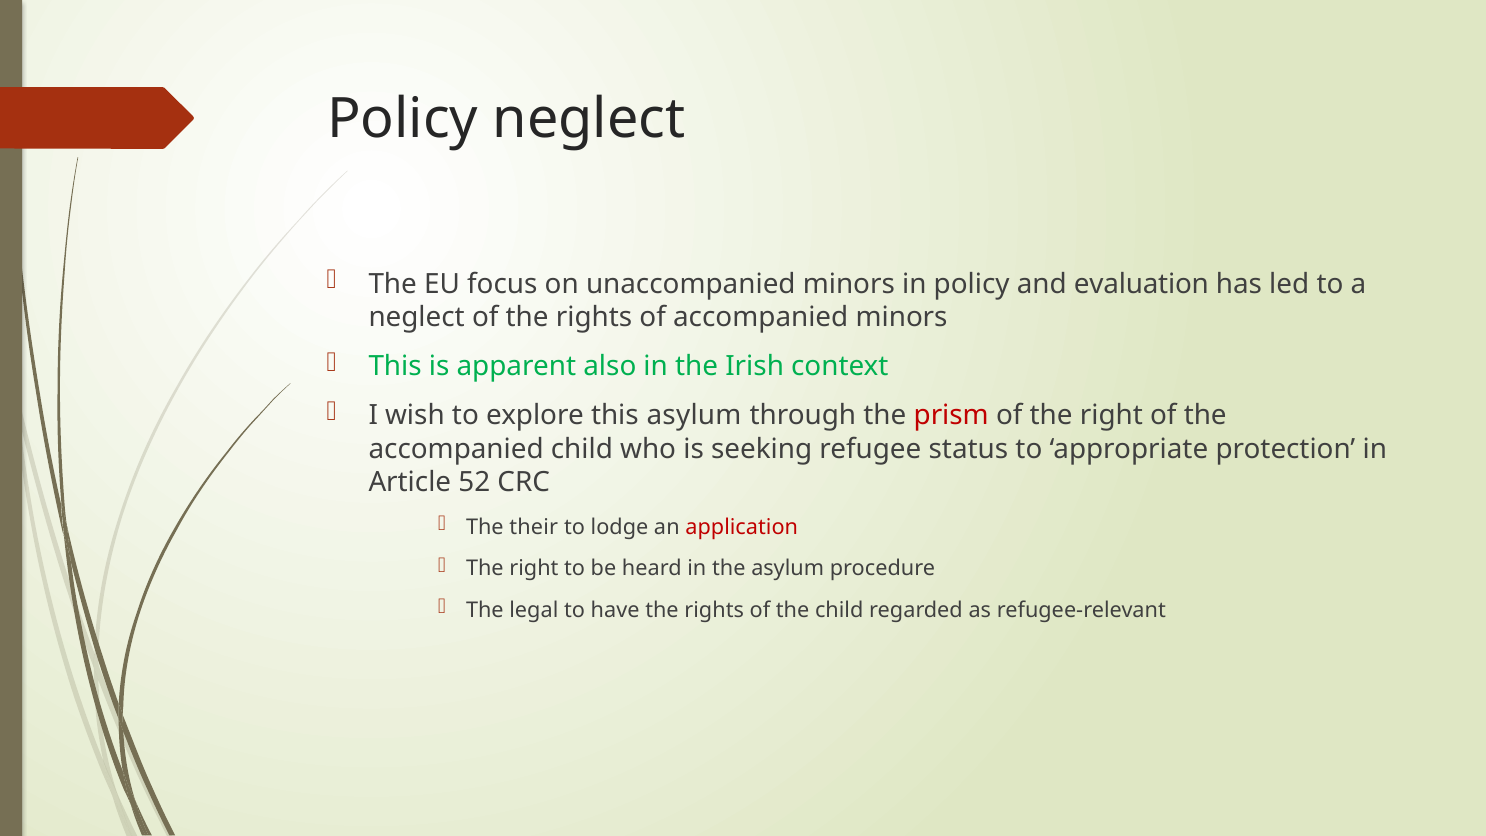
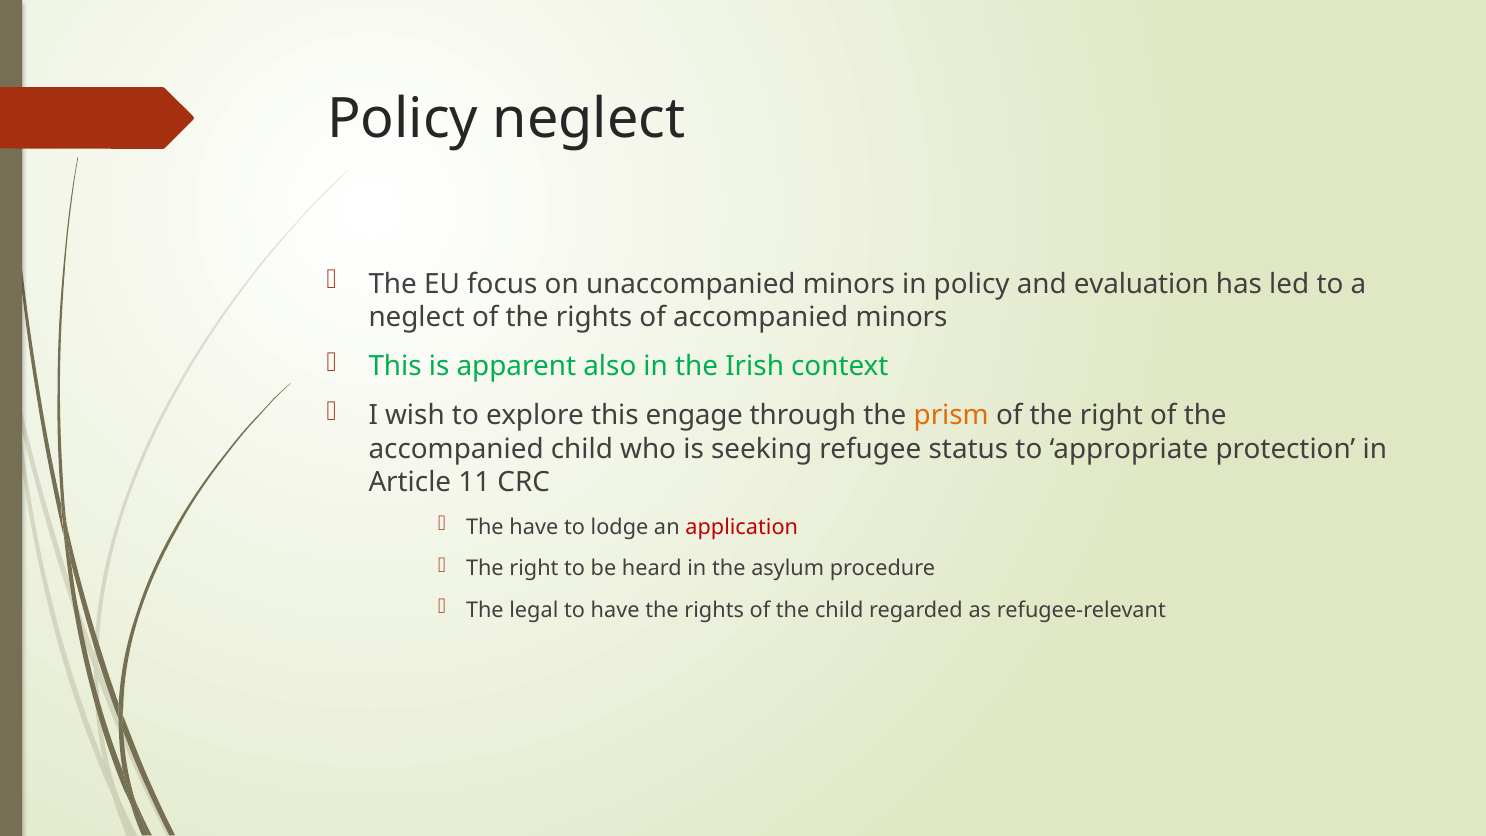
this asylum: asylum -> engage (694, 416)
prism colour: red -> orange (951, 416)
52: 52 -> 11 (474, 482)
The their: their -> have (534, 527)
